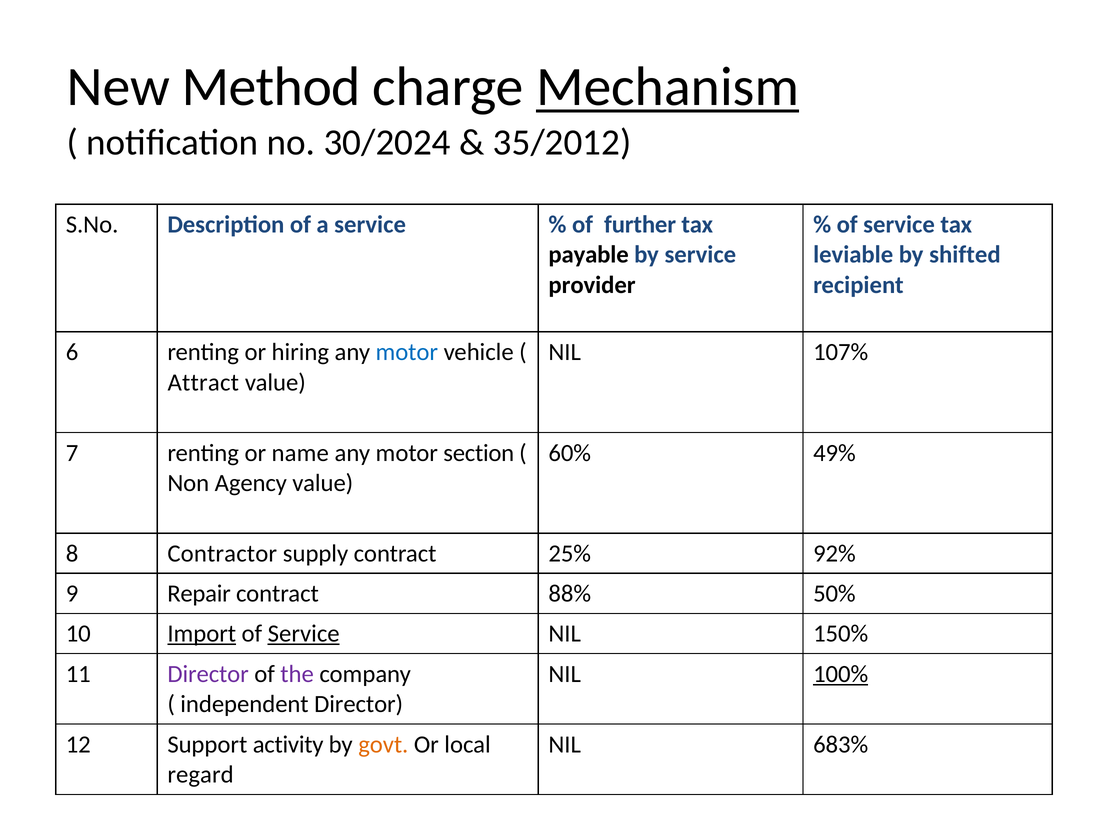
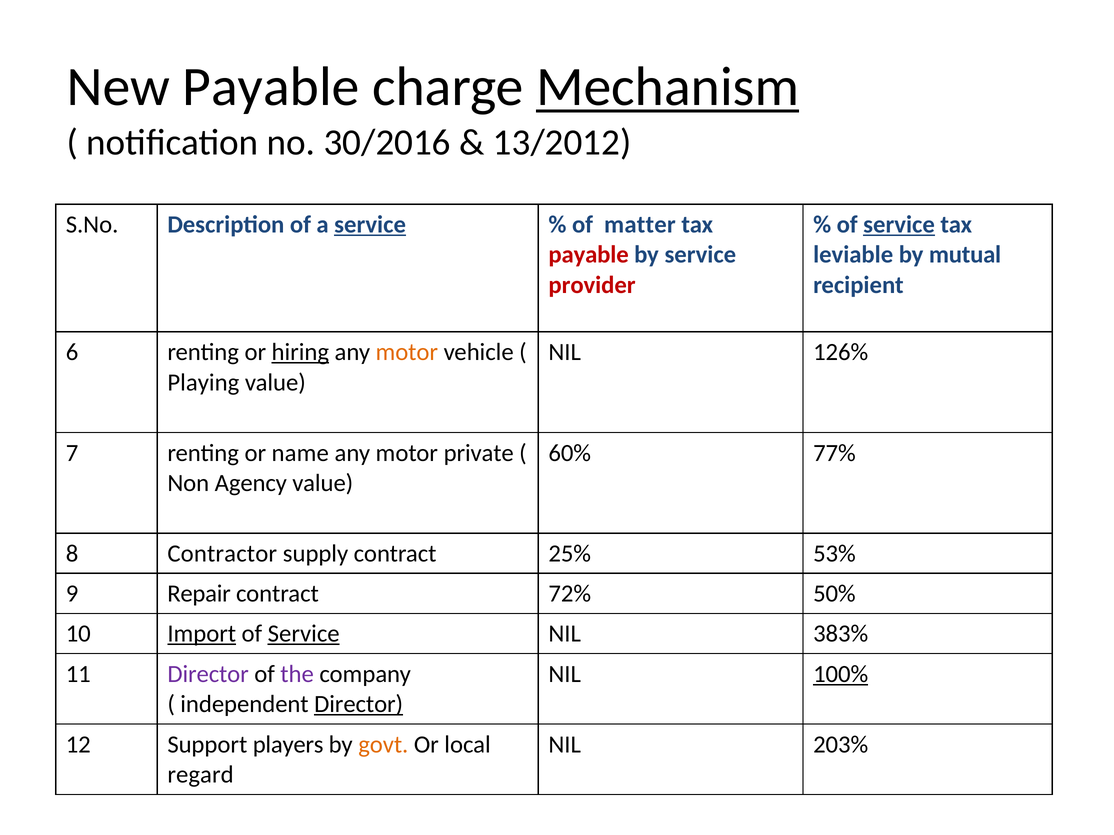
New Method: Method -> Payable (271, 87)
30/2024: 30/2024 -> 30/2016 (387, 143)
35/2012: 35/2012 -> 13/2012 (562, 143)
service underline: none -> present (370, 225)
further: further -> matter (640, 225)
service underline: none -> present (899, 225)
payable colour: black -> red (589, 255)
shifted: shifted -> mutual (965, 255)
provider colour: black -> red (592, 285)
hiring underline: none -> present (300, 352)
motor colour: blue -> orange (407, 352)
107%: 107% -> 126% (841, 352)
Attract: Attract -> Playing (203, 383)
section: section -> private (479, 453)
49%: 49% -> 77% (834, 453)
92%: 92% -> 53% (834, 554)
88%: 88% -> 72% (570, 594)
150%: 150% -> 383% (841, 634)
Director underline: none -> present (359, 705)
activity: activity -> players (288, 745)
683%: 683% -> 203% (841, 745)
